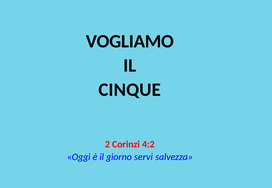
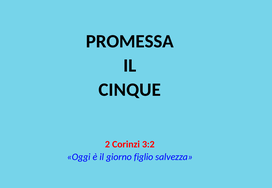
VOGLIAMO: VOGLIAMO -> PROMESSA (130, 41)
4:2: 4:2 -> 3:2 (148, 145)
servi: servi -> figlio (144, 157)
